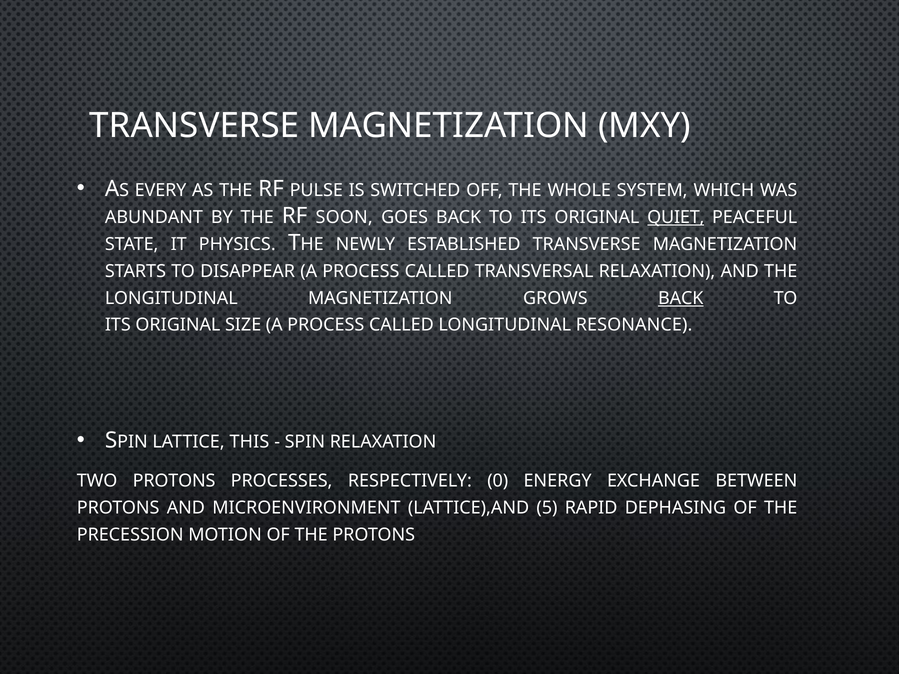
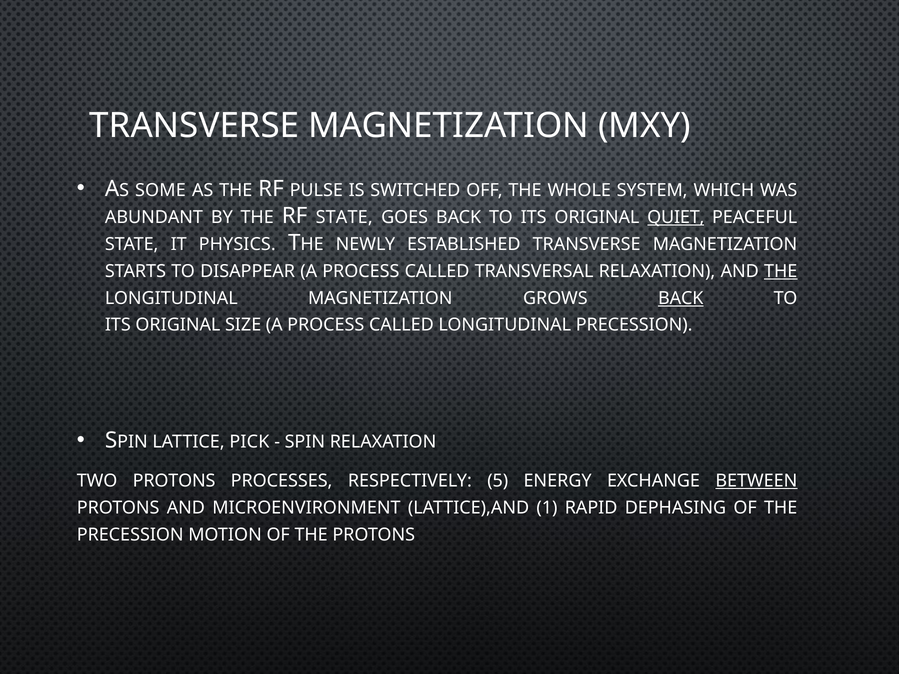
EVERY: EVERY -> SOME (160, 190)
RF SOON: SOON -> STATE (344, 217)
THE underline: none -> present (781, 271)
LONGITUDINAL RESONANCE: RESONANCE -> PRECESSION (634, 325)
THIS: THIS -> PICK (249, 442)
0: 0 -> 5 (498, 481)
BETWEEN underline: none -> present (756, 481)
5: 5 -> 1 (547, 508)
